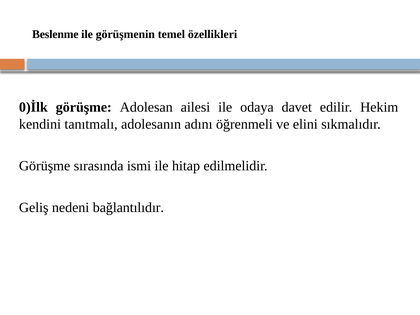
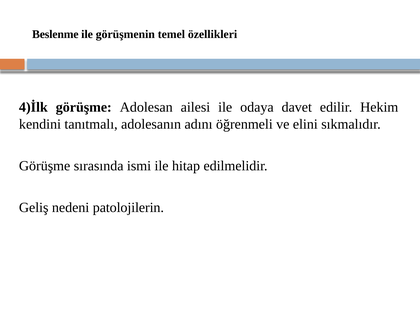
0)İlk: 0)İlk -> 4)İlk (33, 107)
bağlantılıdır: bağlantılıdır -> patolojilerin (128, 208)
